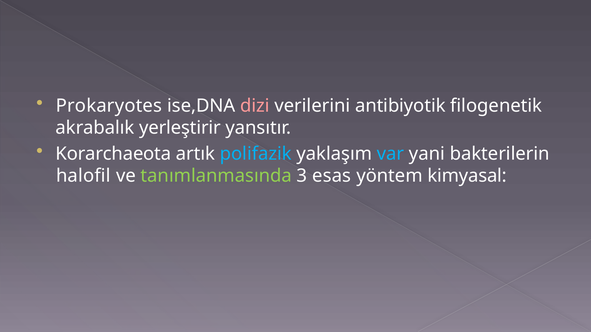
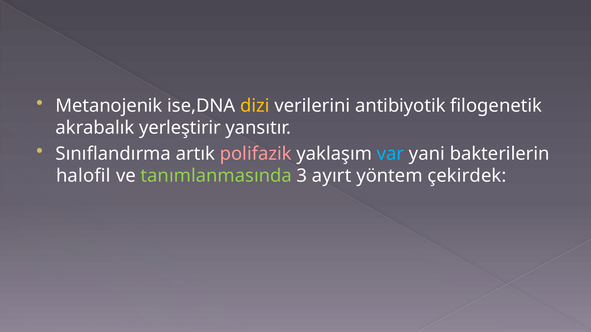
Prokaryotes: Prokaryotes -> Metanojenik (109, 106)
dizi colour: pink -> yellow (255, 106)
Korarchaeota: Korarchaeota -> Sınıflandırma (113, 154)
polifazik colour: light blue -> pink (256, 154)
esas: esas -> ayırt (332, 176)
kimyasal: kimyasal -> çekirdek (467, 176)
